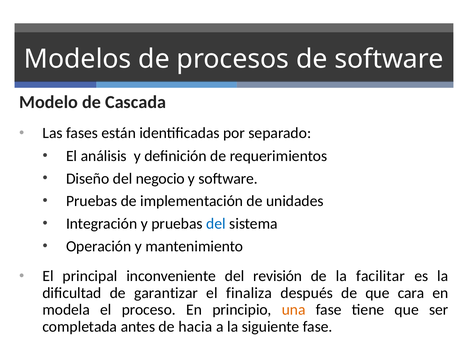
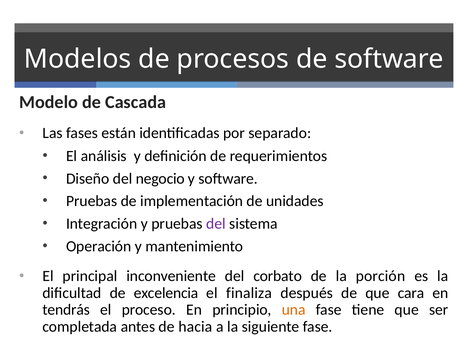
del colour: blue -> purple (216, 224)
revisión: revisión -> corbato (278, 276)
facilitar: facilitar -> porción (381, 276)
garantizar: garantizar -> excelencia (166, 293)
modela: modela -> tendrás (66, 310)
